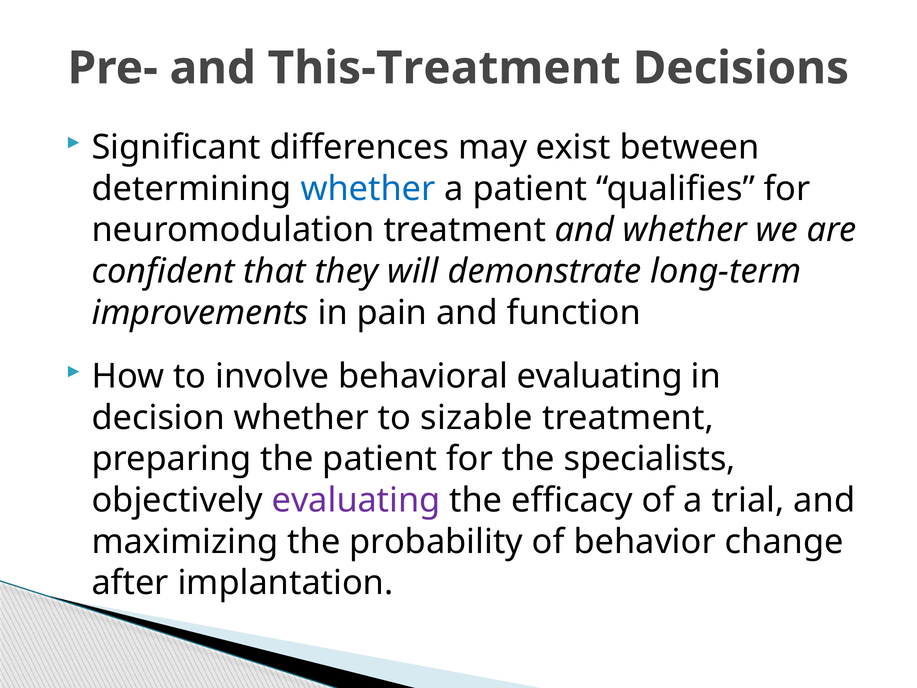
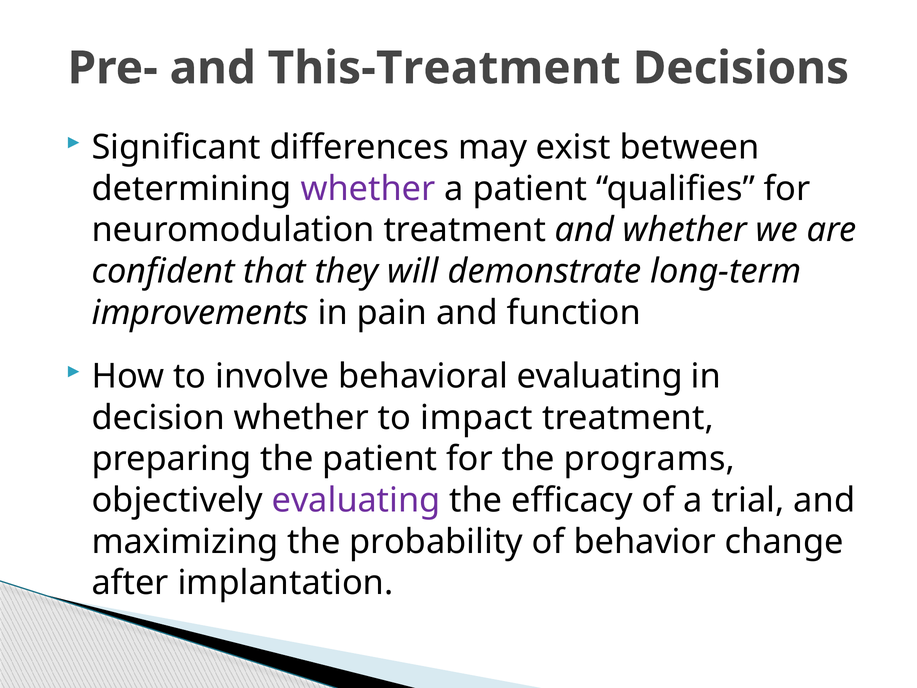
whether colour: blue -> purple (368, 189)
sizable: sizable -> impact (477, 418)
specialists: specialists -> programs (649, 459)
